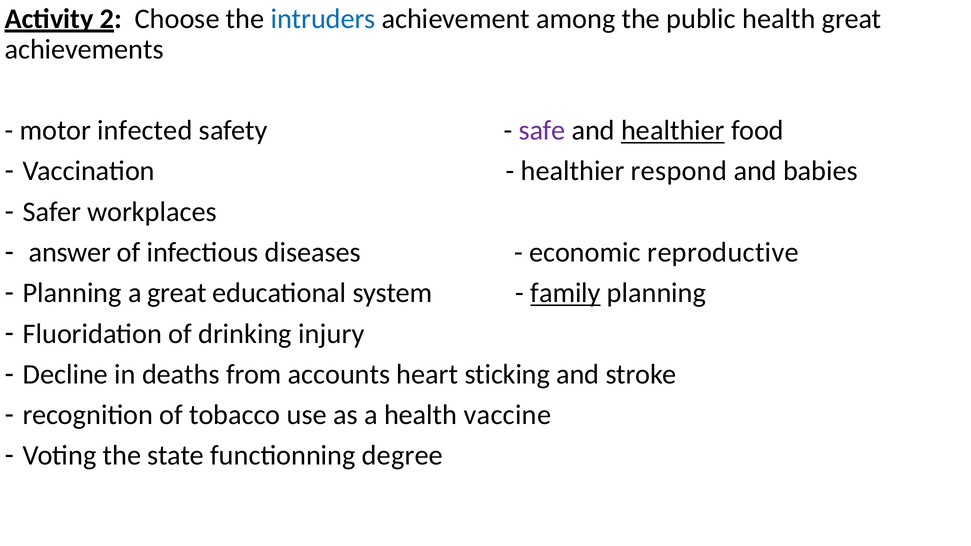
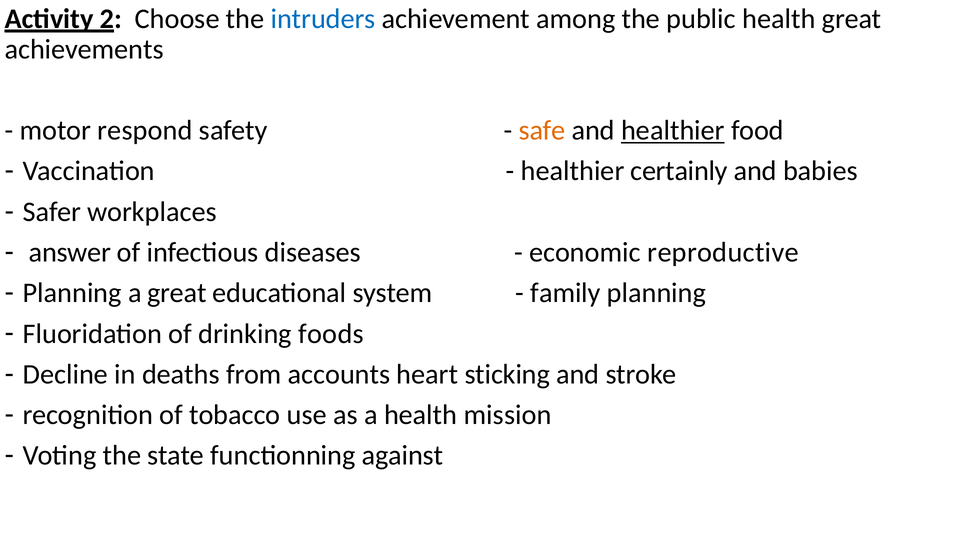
infected: infected -> respond (145, 131)
safe colour: purple -> orange (542, 131)
respond: respond -> certainly (679, 171)
family underline: present -> none (566, 293)
injury: injury -> foods (331, 334)
vaccine: vaccine -> mission (508, 415)
degree: degree -> against (403, 456)
